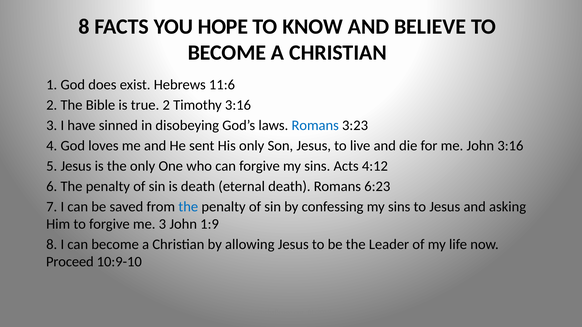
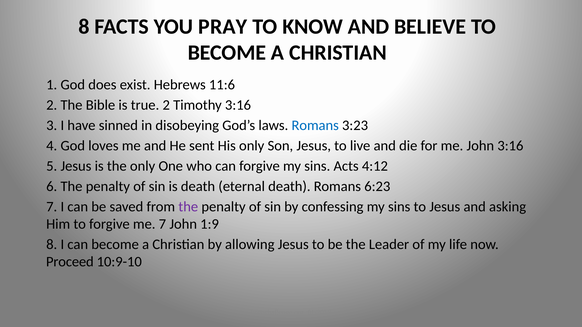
HOPE: HOPE -> PRAY (223, 27)
the colour: blue -> purple (188, 207)
me 3: 3 -> 7 (162, 224)
